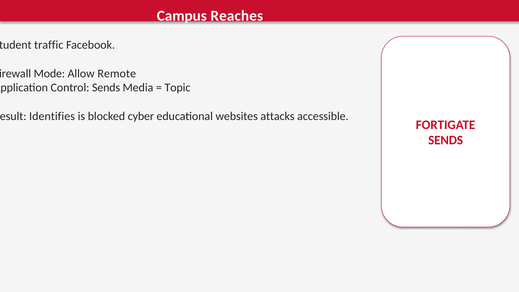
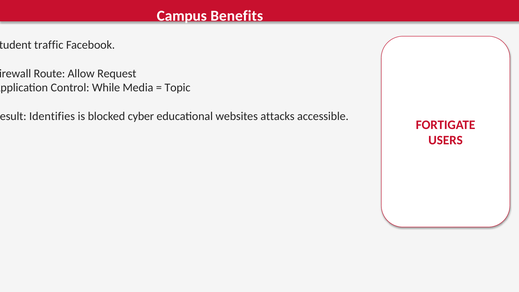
Reaches: Reaches -> Benefits (237, 16)
Mode: Mode -> Route (49, 73)
Remote: Remote -> Request (117, 73)
Control Sends: Sends -> While (106, 88)
SENDS: SENDS -> USERS (446, 140)
